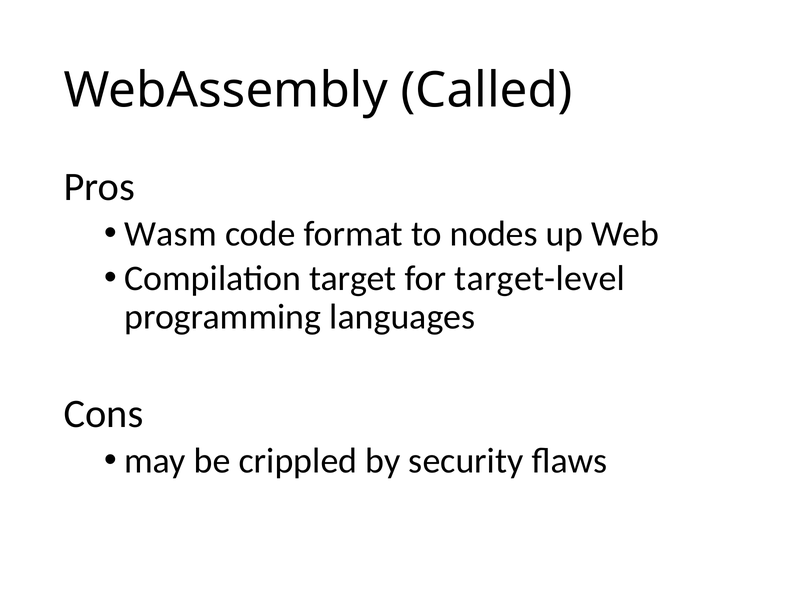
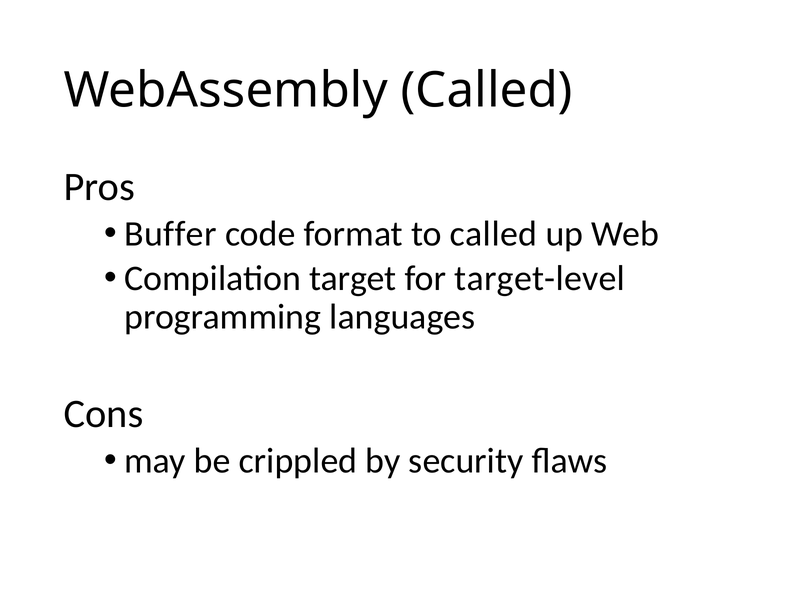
Wasm: Wasm -> Buffer (170, 234)
to nodes: nodes -> called (494, 234)
